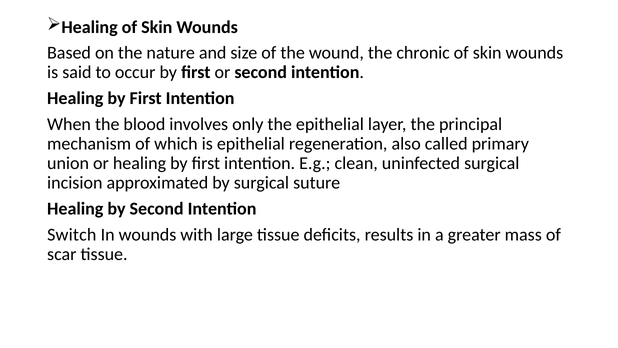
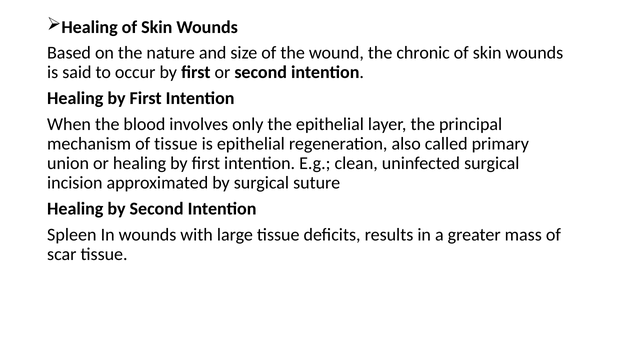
of which: which -> tissue (176, 144)
Switch: Switch -> Spleen (72, 235)
